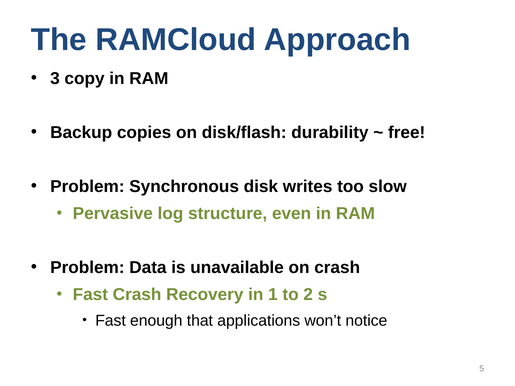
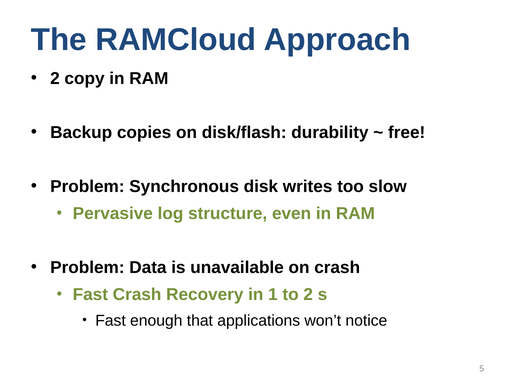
3: 3 -> 2 (55, 78)
